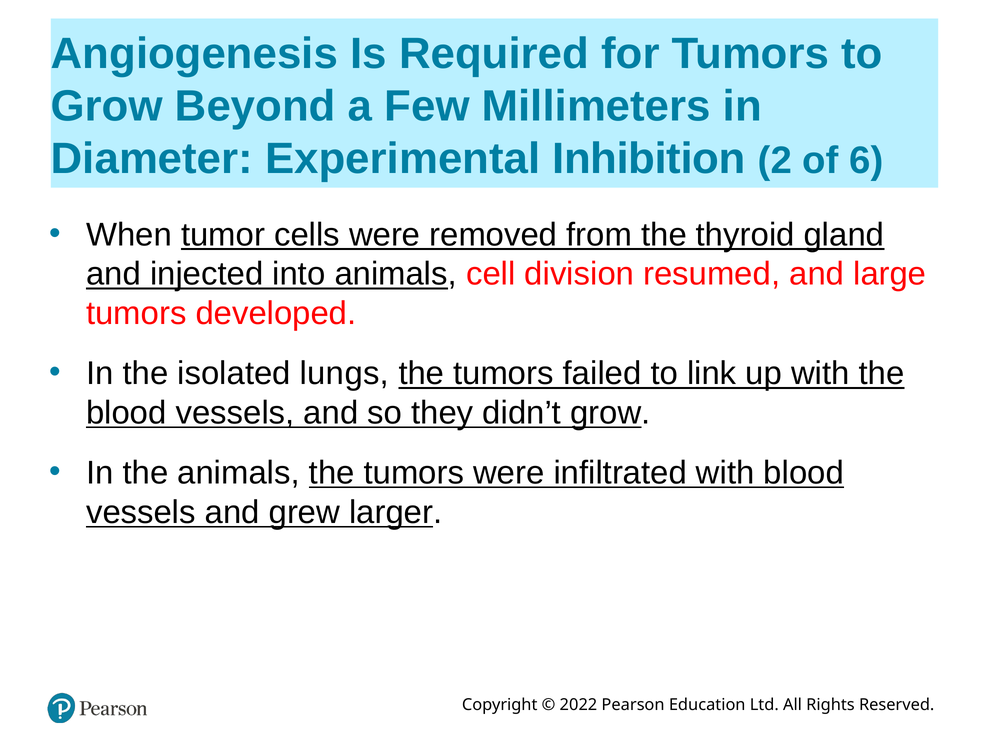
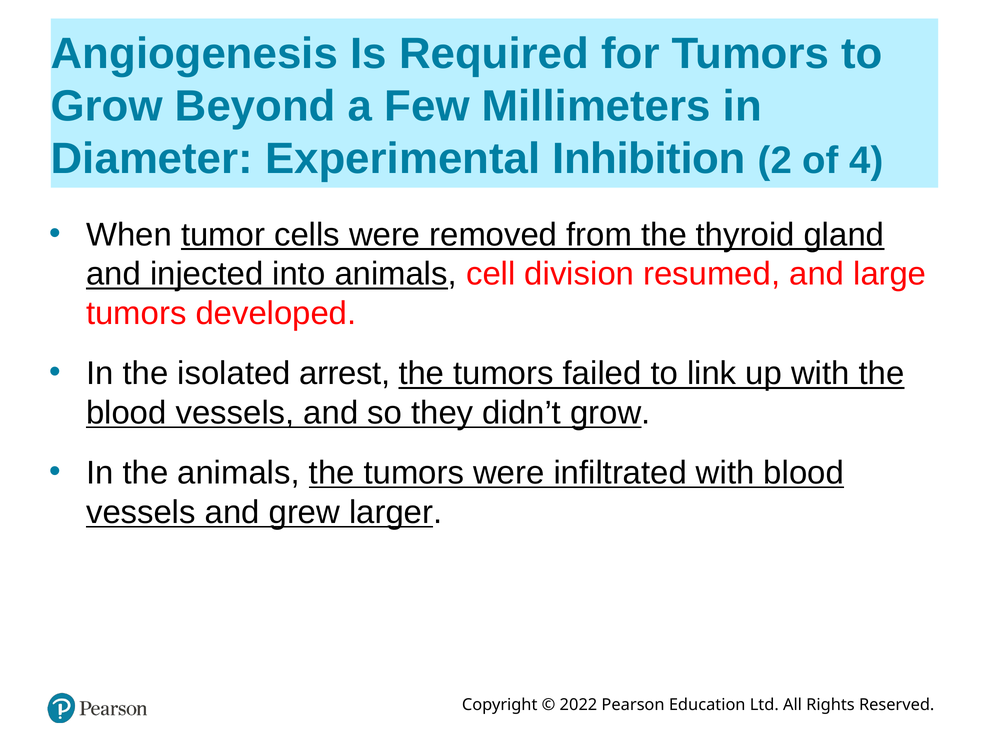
6: 6 -> 4 (866, 161)
lungs: lungs -> arrest (345, 374)
